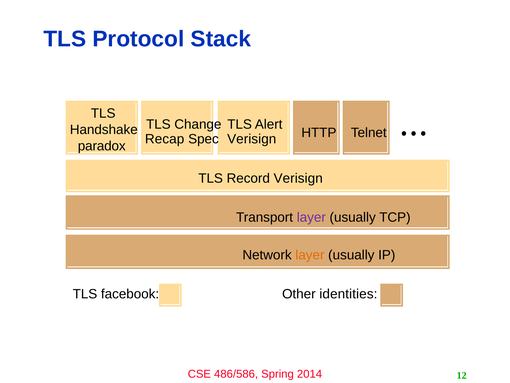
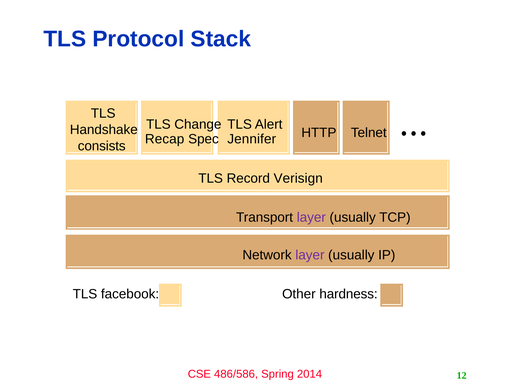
Verisign: Verisign -> Jennifer (252, 139)
paradox: paradox -> consists (102, 146)
layer colour: orange -> purple (310, 255)
identities: identities -> hardness (349, 294)
